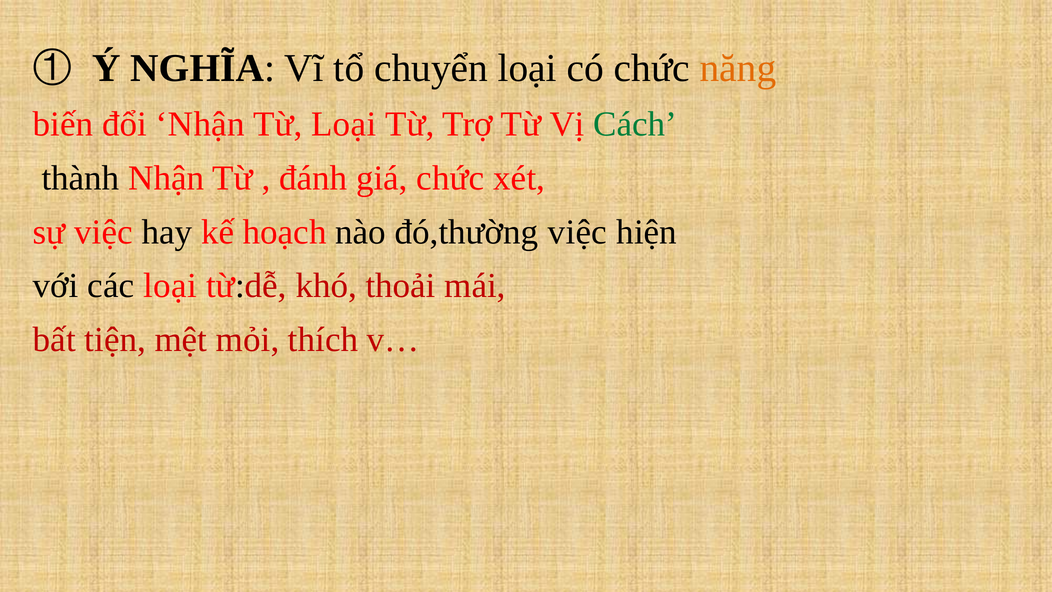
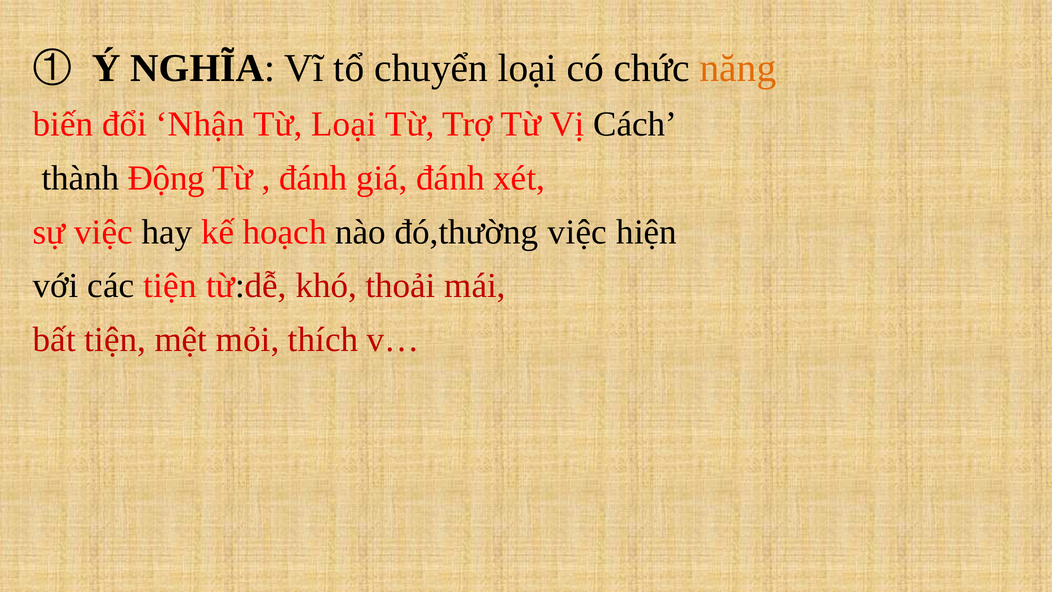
Cách colour: green -> black (635, 124)
thành Nhận: Nhận -> Động (166, 178)
giá chức: chức -> đánh (450, 178)
các loại: loại -> tiện (170, 286)
